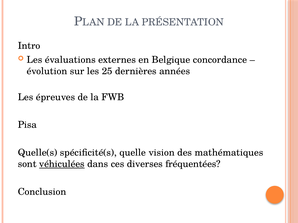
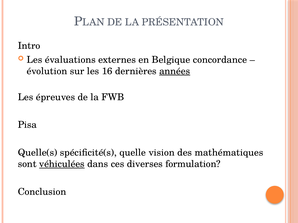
25: 25 -> 16 (107, 71)
années underline: none -> present (175, 71)
fréquentées: fréquentées -> formulation (193, 164)
